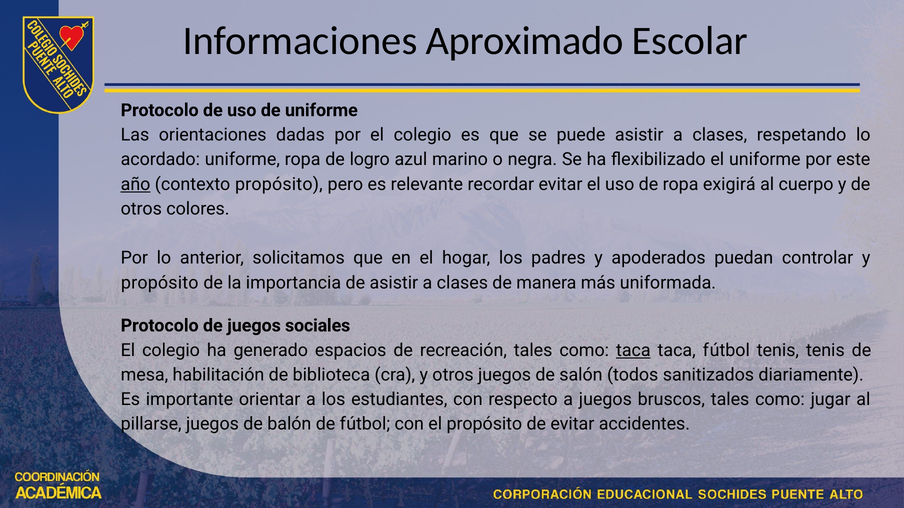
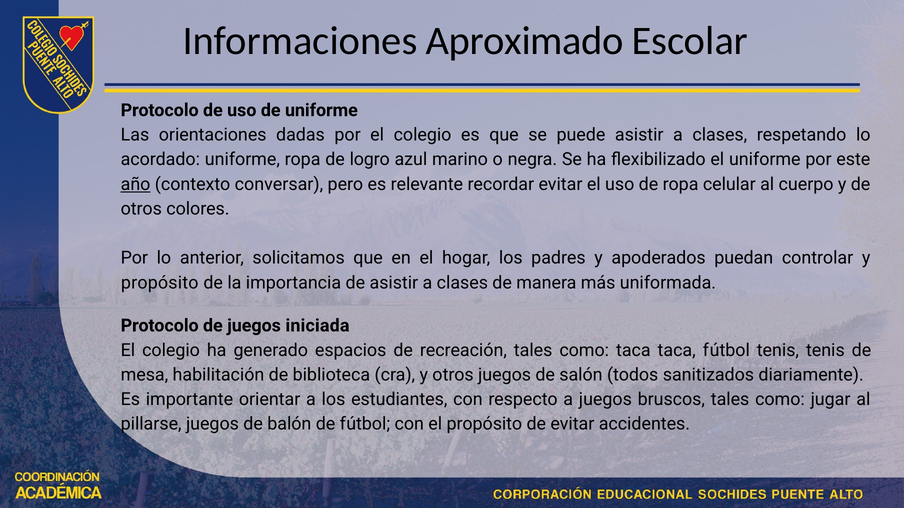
contexto propósito: propósito -> conversar (279, 184)
exigirá: exigirá -> celular (729, 184)
sociales: sociales -> iniciada (317, 326)
taca underline: present -> none (633, 350)
